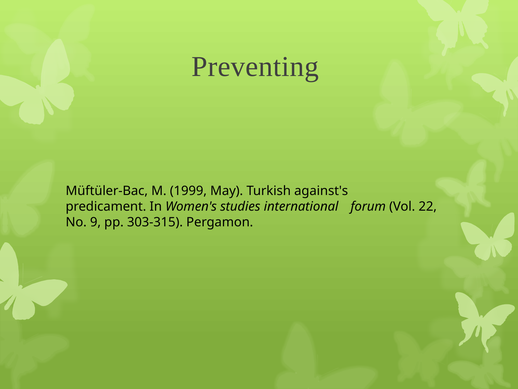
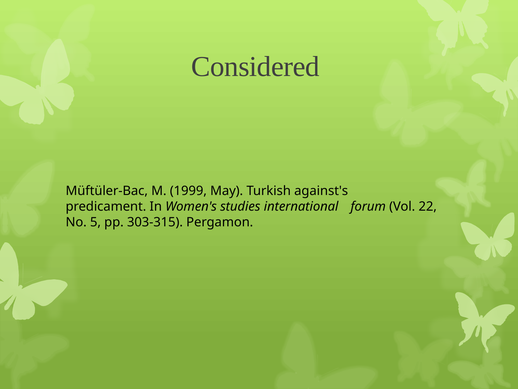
Preventing: Preventing -> Considered (255, 66)
9: 9 -> 5 (95, 222)
